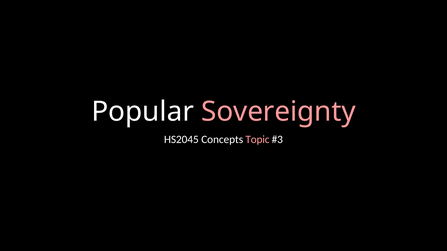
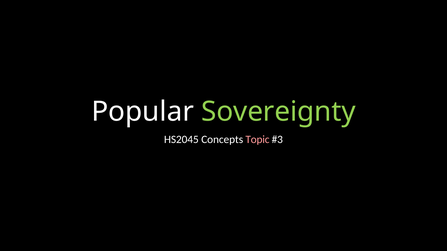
Sovereignty colour: pink -> light green (278, 112)
